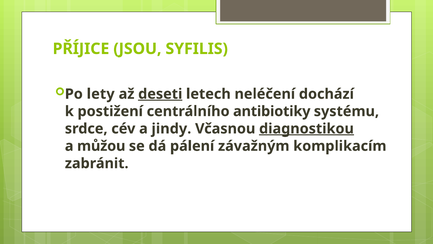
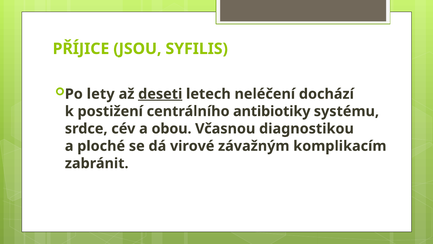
jindy: jindy -> obou (172, 128)
diagnostikou underline: present -> none (306, 128)
můžou: můžou -> ploché (101, 146)
pálení: pálení -> virové (192, 146)
